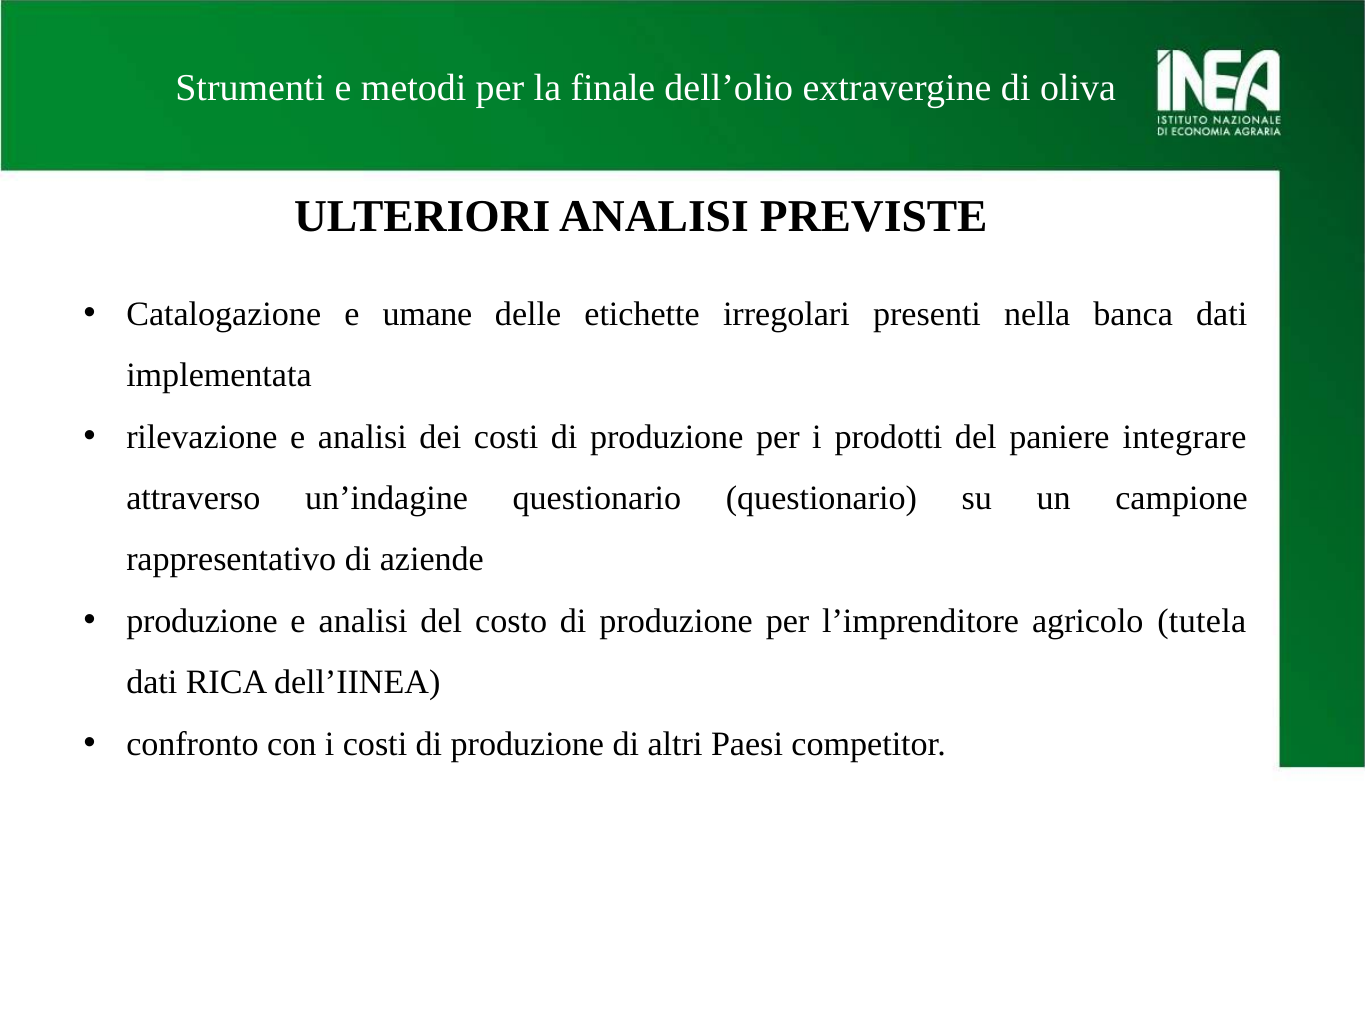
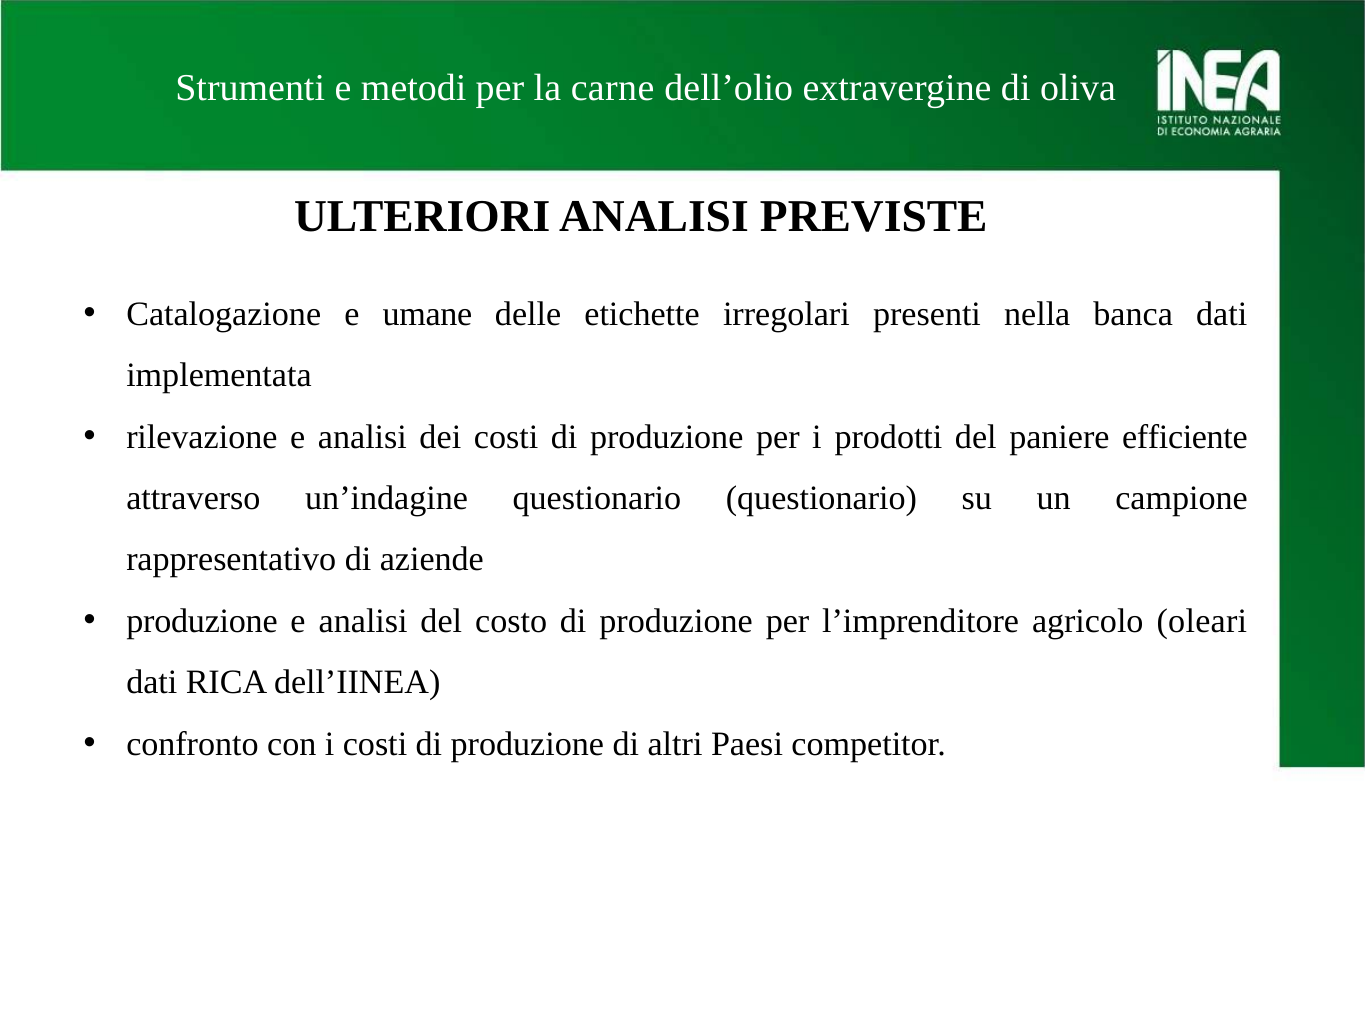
finale: finale -> carne (613, 88)
integrare: integrare -> efficiente (1185, 437)
tutela: tutela -> oleari (1202, 621)
